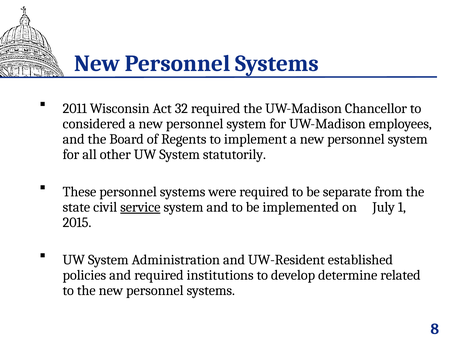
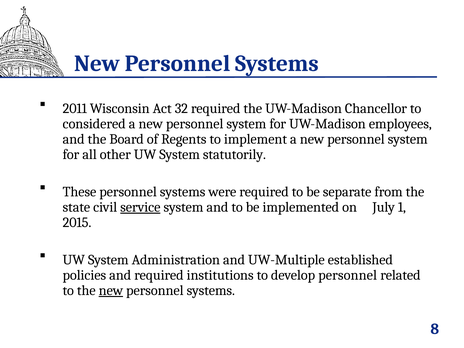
UW-Resident: UW-Resident -> UW-Multiple (286, 260)
develop determine: determine -> personnel (348, 275)
new underline: none -> present (111, 290)
